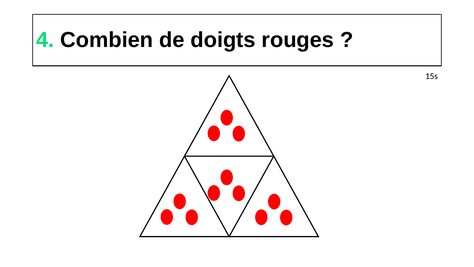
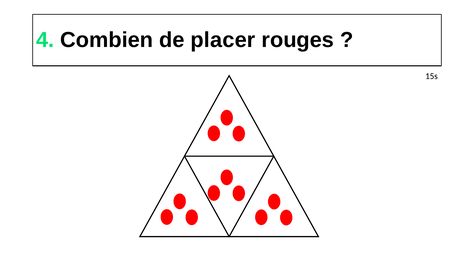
doigts: doigts -> placer (223, 40)
